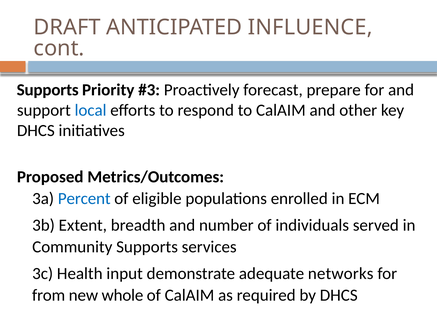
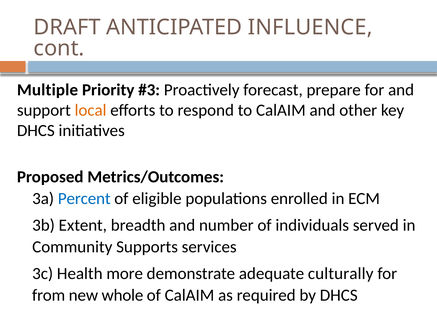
Supports: Supports -> Multiple (47, 90)
local colour: blue -> orange (91, 110)
input: input -> more (125, 274)
networks: networks -> culturally (341, 274)
